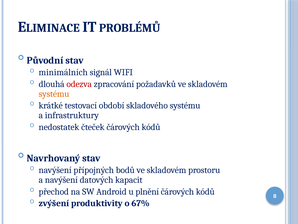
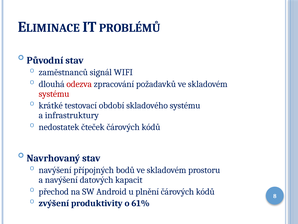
minimálních: minimálních -> zaměstnanců (63, 72)
systému colour: orange -> red (54, 94)
67%: 67% -> 61% (141, 203)
